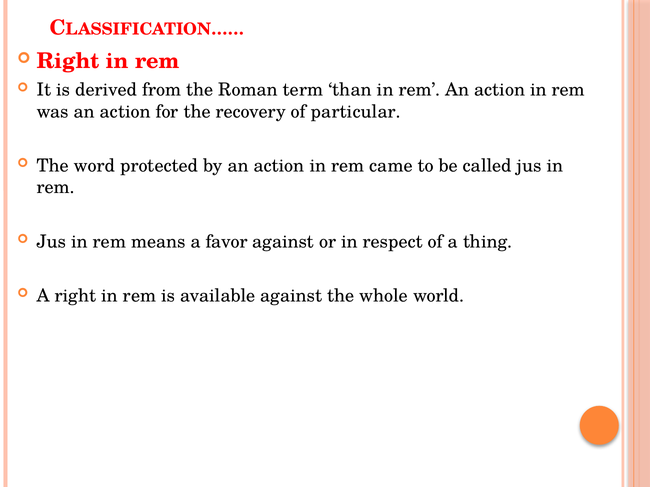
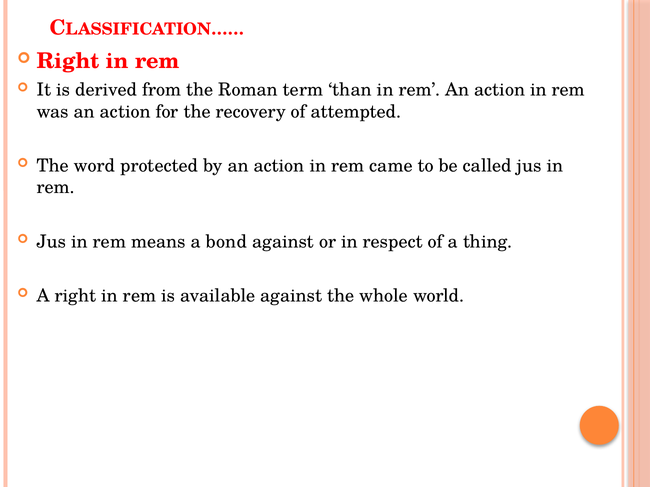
particular: particular -> attempted (356, 112)
favor: favor -> bond (227, 242)
